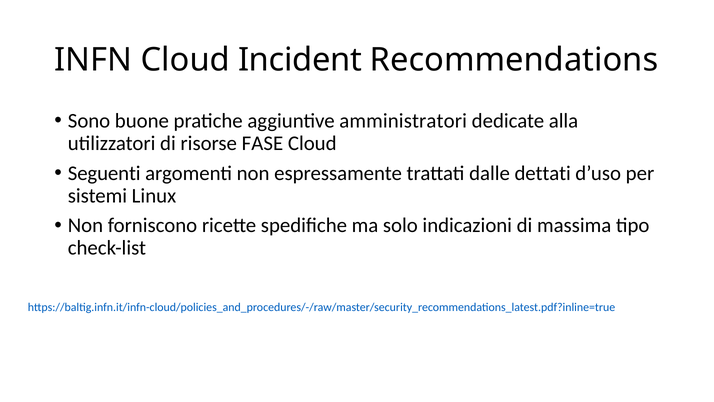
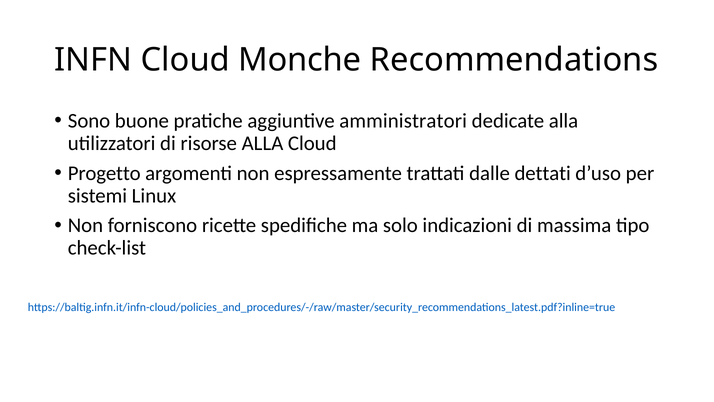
Incident: Incident -> Monche (300, 60)
risorse FASE: FASE -> ALLA (262, 143)
Seguenti: Seguenti -> Progetto (104, 173)
